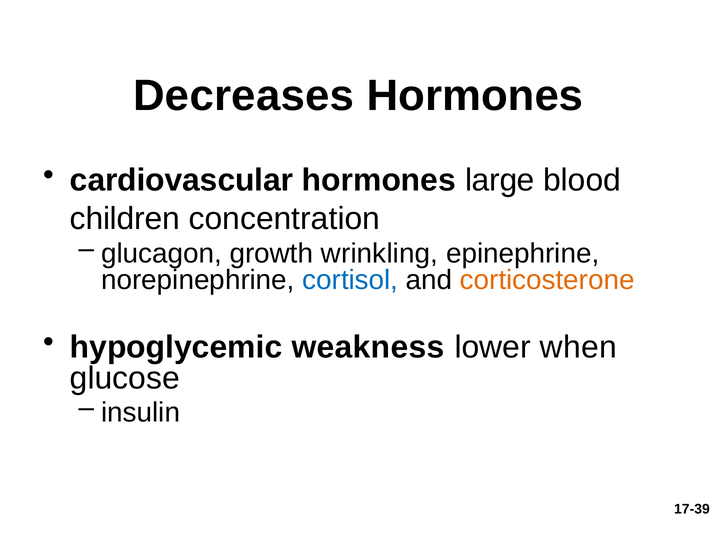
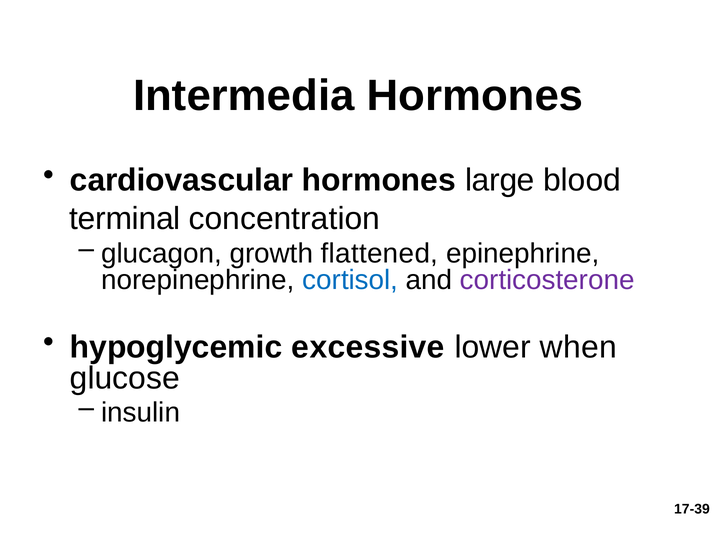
Decreases: Decreases -> Intermedia (244, 96)
children: children -> terminal (125, 219)
wrinkling: wrinkling -> flattened (379, 253)
corticosterone colour: orange -> purple (547, 280)
weakness: weakness -> excessive (368, 347)
